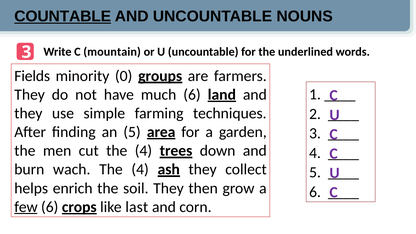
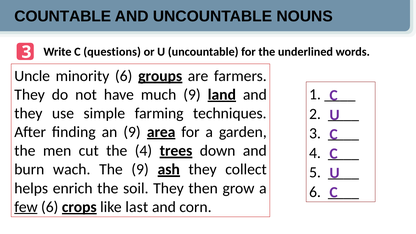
COUNTABLE underline: present -> none (63, 16)
mountain: mountain -> questions (112, 52)
Fields: Fields -> Uncle (32, 76)
minority 0: 0 -> 6 (124, 76)
much 6: 6 -> 9 (192, 95)
an 5: 5 -> 9 (132, 132)
4: 4 -> 9 (140, 169)
